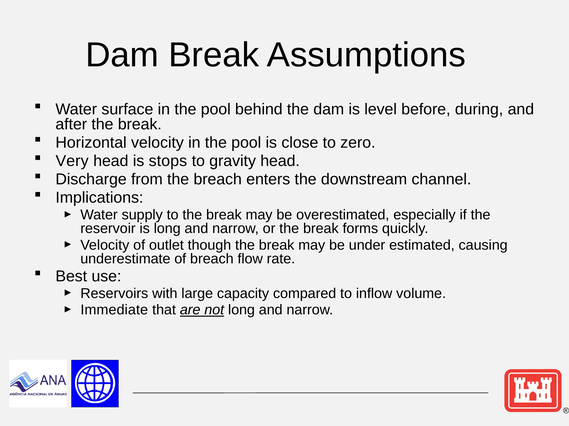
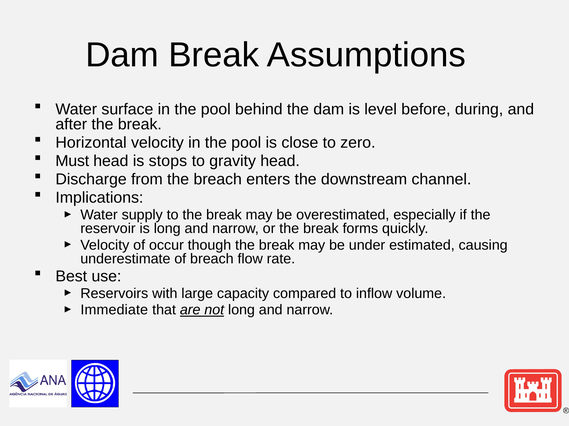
Very: Very -> Must (72, 161)
outlet: outlet -> occur (166, 245)
